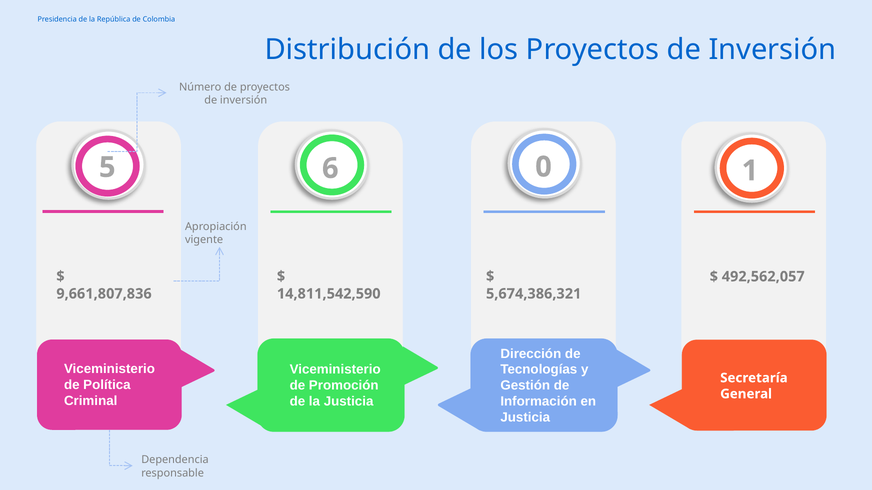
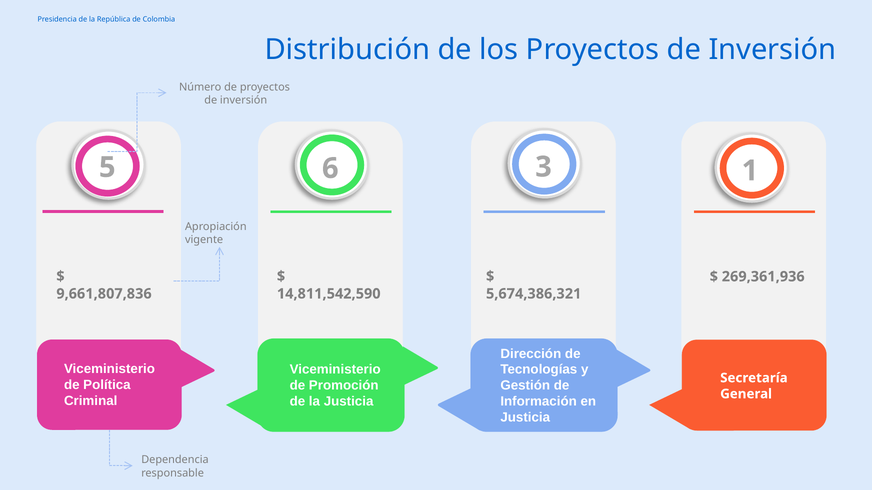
0: 0 -> 3 (543, 167)
492,562,057: 492,562,057 -> 269,361,936 (763, 277)
